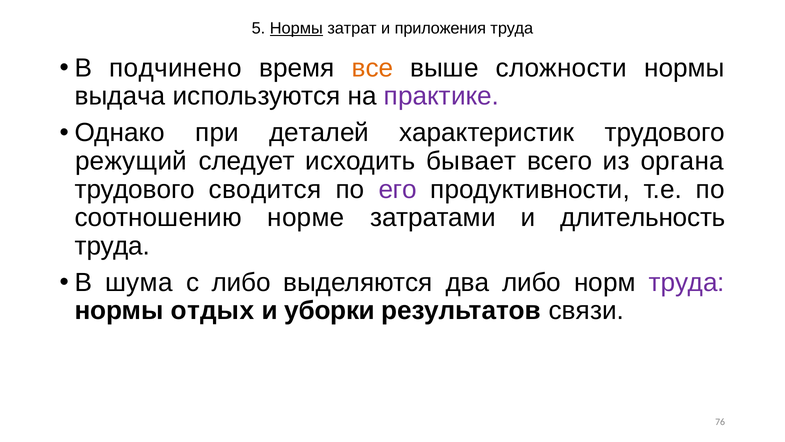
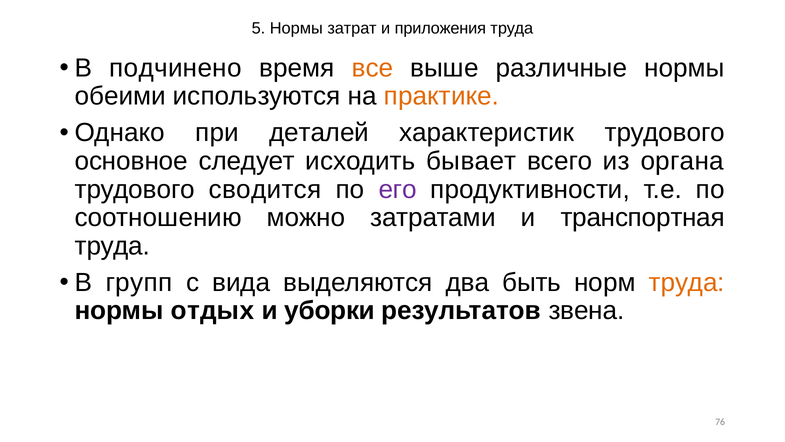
Нормы underline: present -> none (296, 28)
сложности: сложности -> различные (561, 68)
выдача: выдача -> обеими (120, 96)
практике colour: purple -> orange (442, 96)
режущий: режущий -> основное (131, 161)
норме: норме -> можно (306, 218)
длительность: длительность -> транспортная (643, 218)
шума: шума -> групп (139, 282)
с либо: либо -> вида (241, 282)
два либо: либо -> быть (532, 282)
труда colour: purple -> orange (687, 282)
связи: связи -> звена (586, 311)
